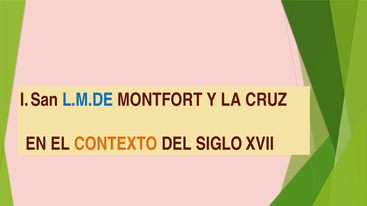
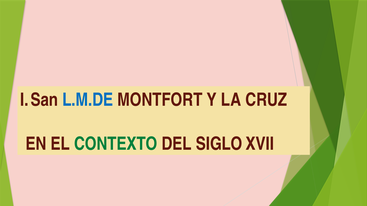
CONTEXTO colour: orange -> green (116, 144)
